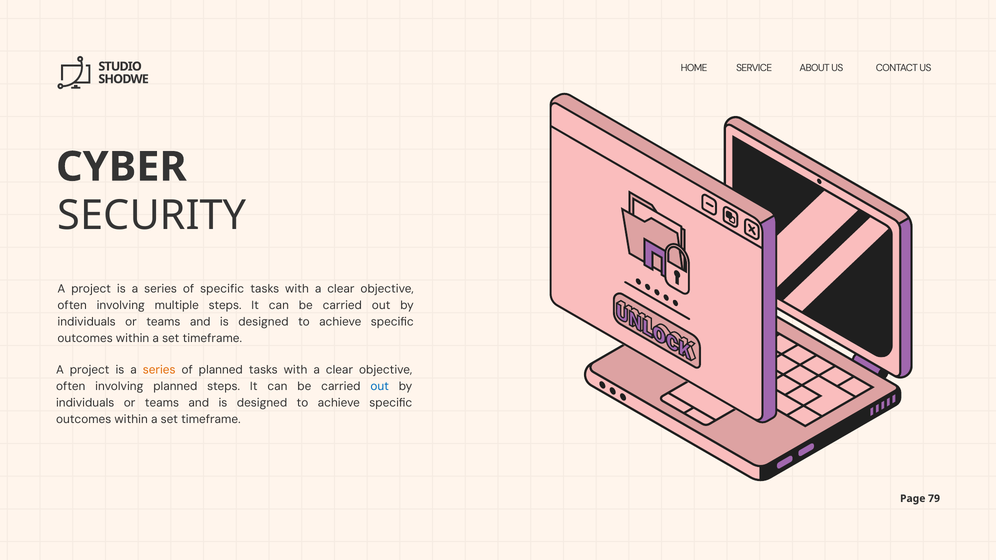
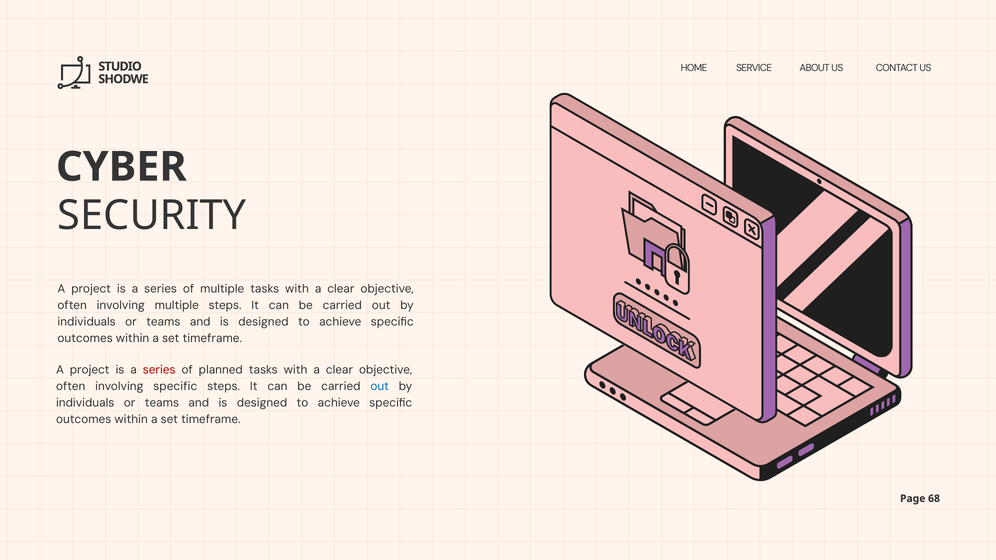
of specific: specific -> multiple (222, 289)
series colour: orange -> red (159, 370)
involving planned: planned -> specific (175, 387)
79: 79 -> 68 (934, 499)
